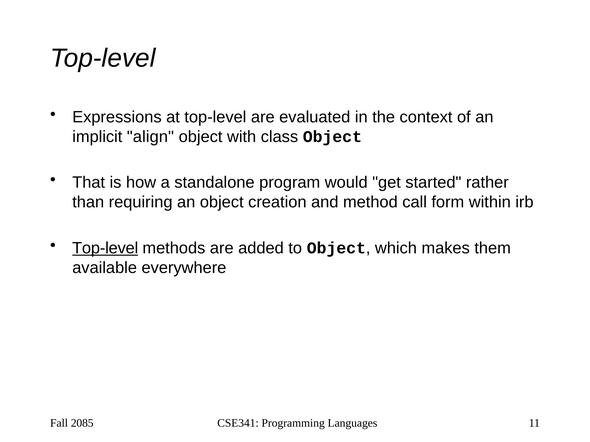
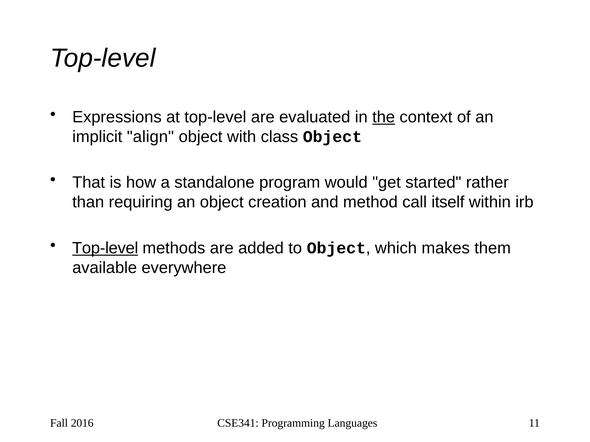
the underline: none -> present (384, 117)
form: form -> itself (448, 202)
2085: 2085 -> 2016 (82, 424)
